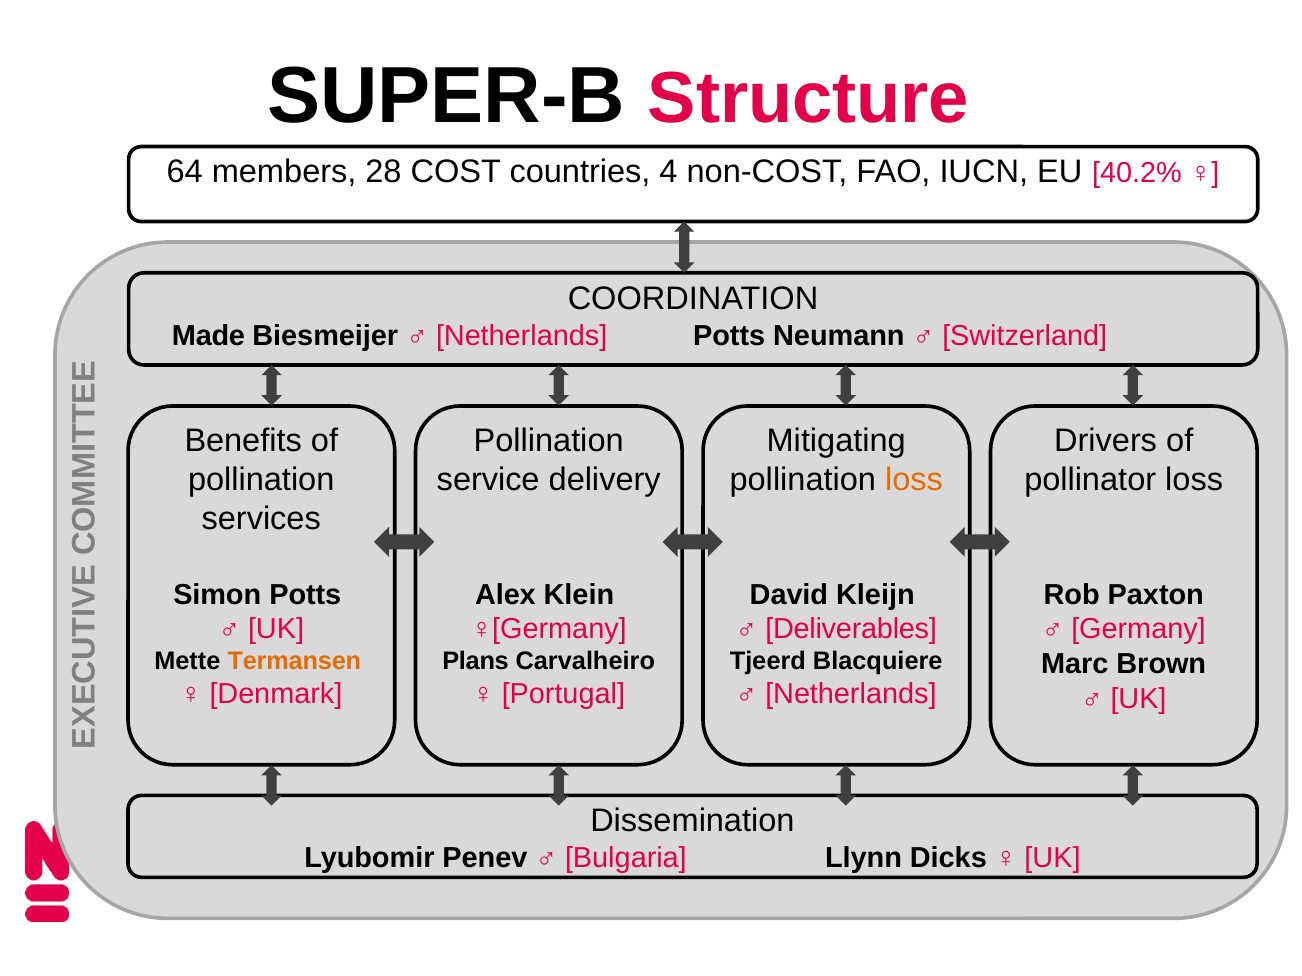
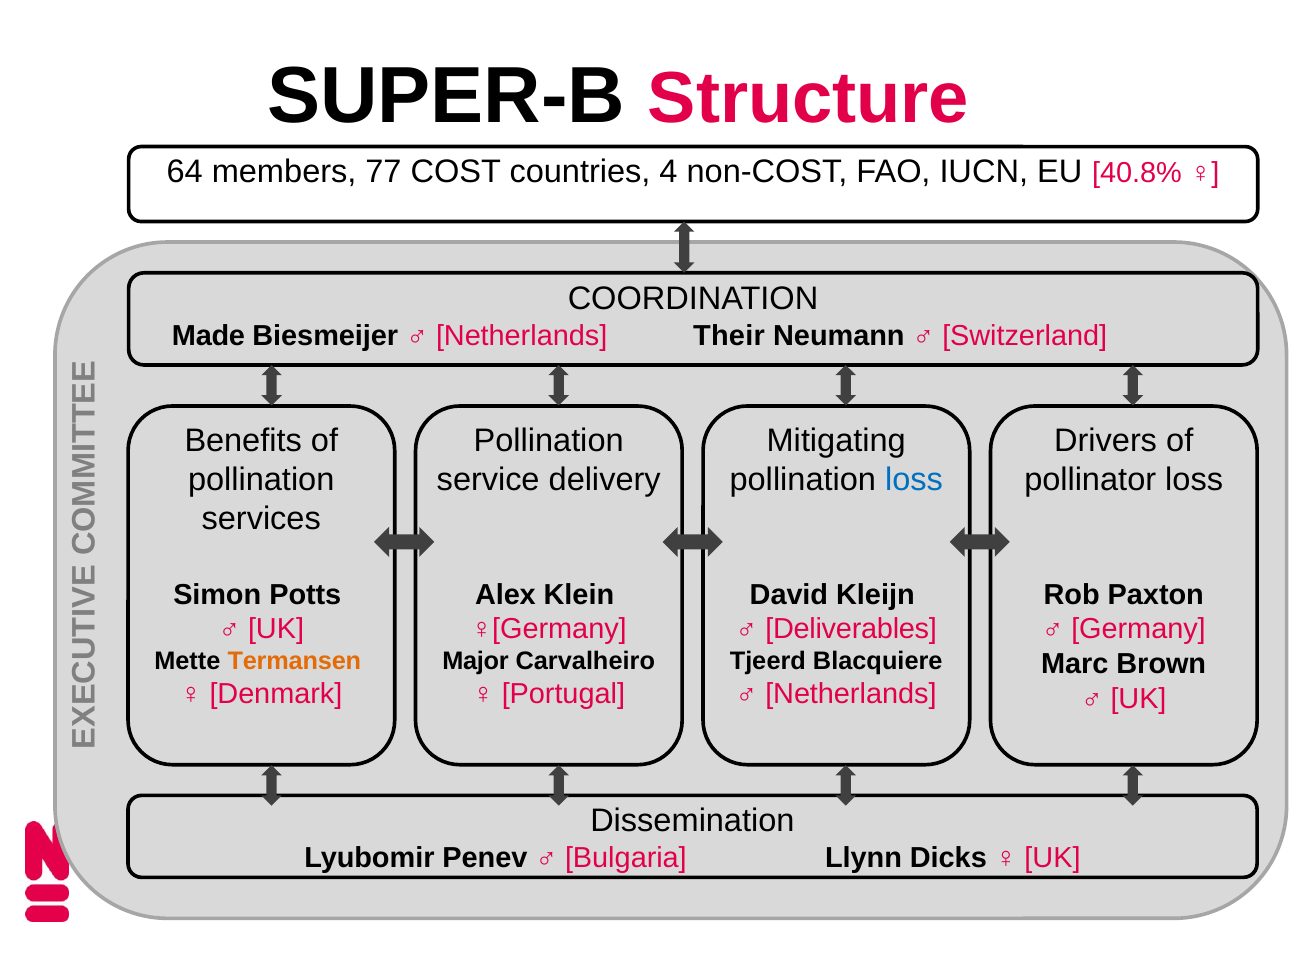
28: 28 -> 77 (383, 172)
40.2%: 40.2% -> 40.8% (1137, 173)
Netherlands Potts: Potts -> Their (729, 336)
loss colour: orange -> blue (914, 480)
Plans: Plans -> Major (476, 662)
